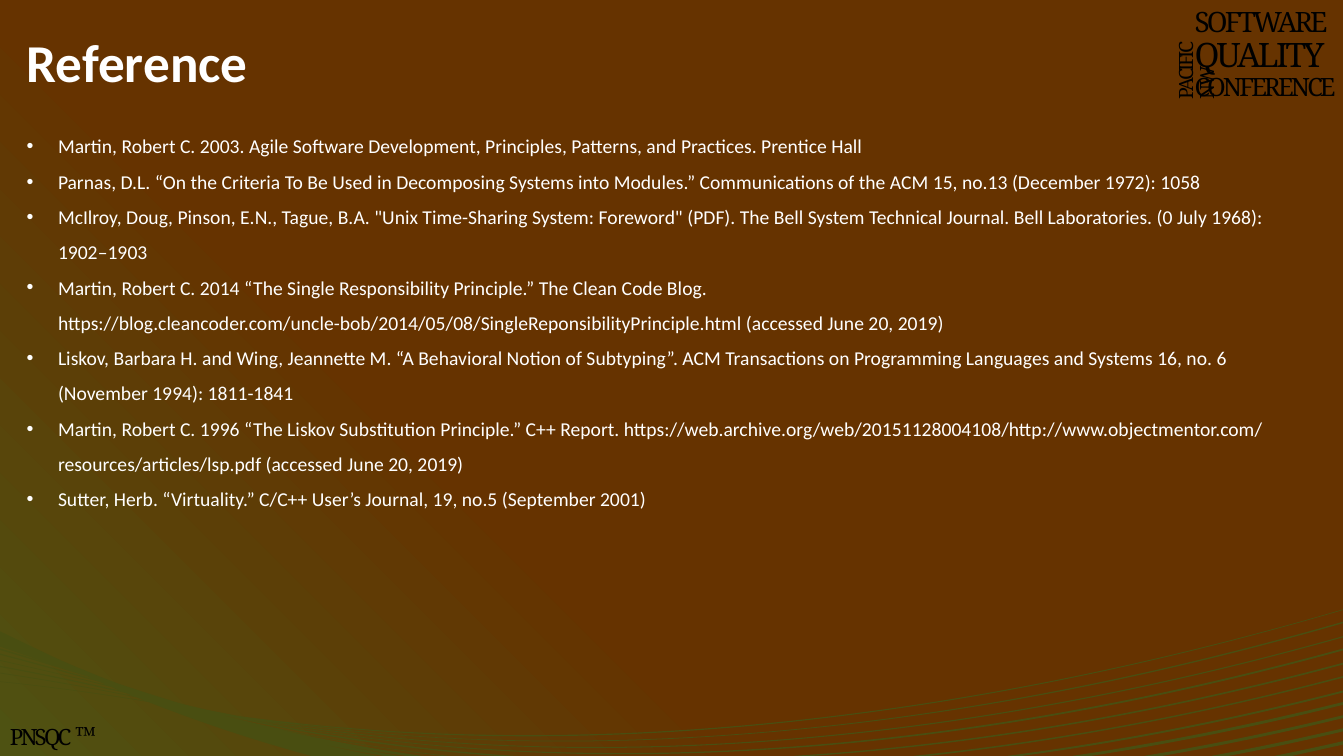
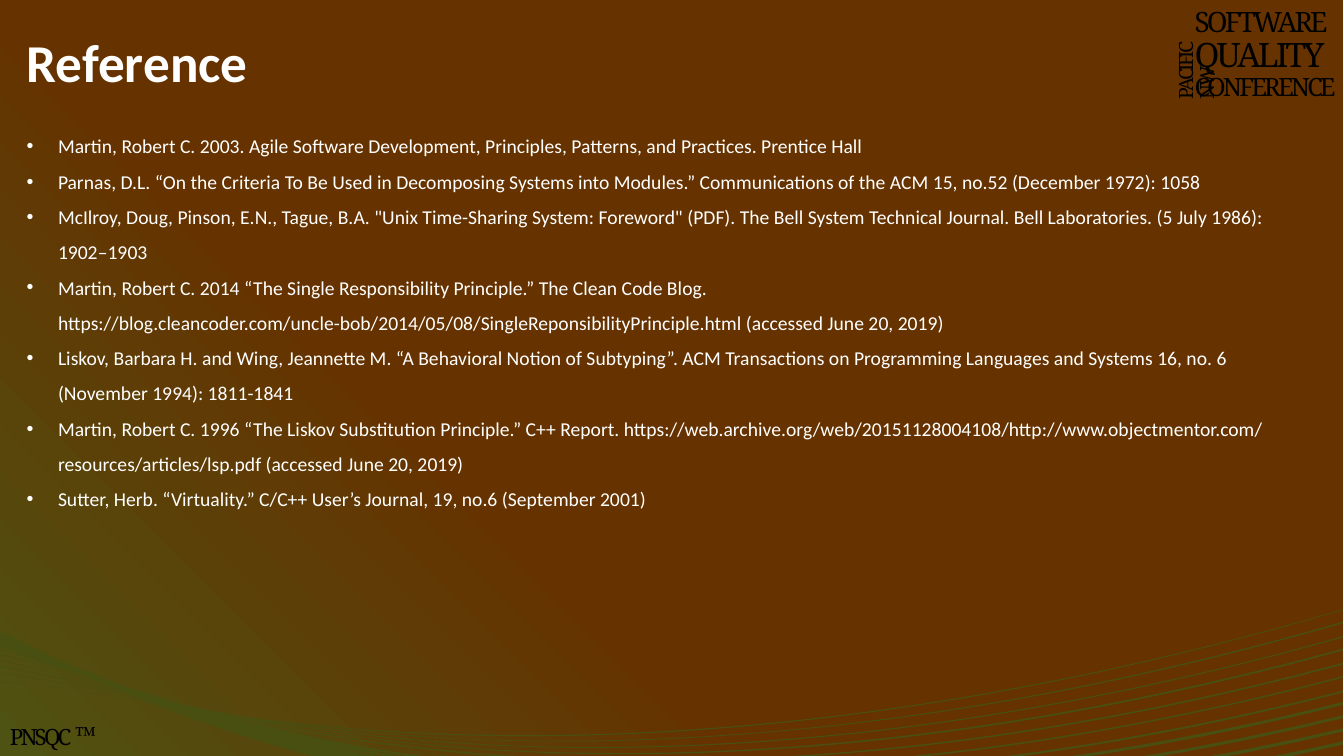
no.13: no.13 -> no.52 (985, 183)
0: 0 -> 5 (1165, 218)
1968: 1968 -> 1986 (1237, 218)
no.5: no.5 -> no.6 (480, 500)
